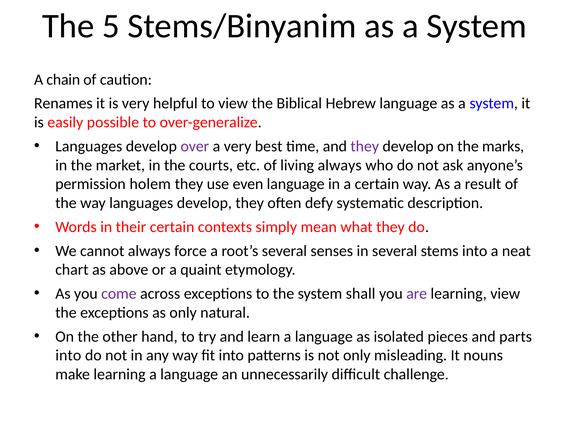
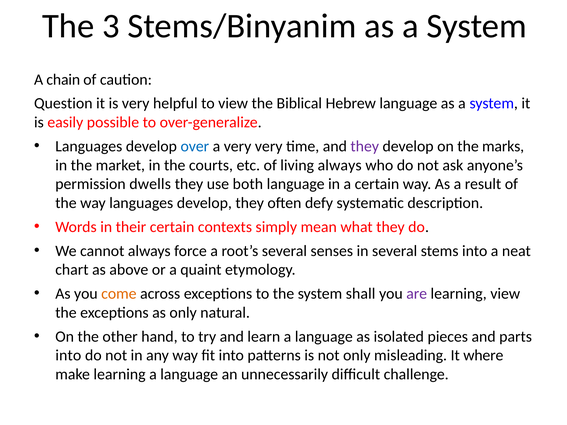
5: 5 -> 3 (111, 26)
Renames: Renames -> Question (63, 103)
over colour: purple -> blue (195, 146)
very best: best -> very (269, 146)
holem: holem -> dwells (150, 184)
even: even -> both (248, 184)
come colour: purple -> orange (119, 294)
nouns: nouns -> where (483, 356)
